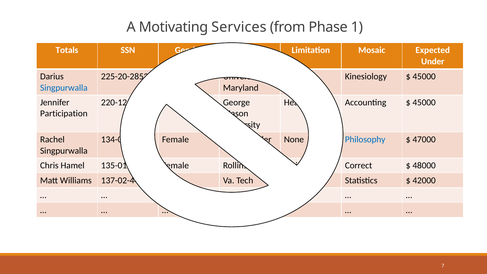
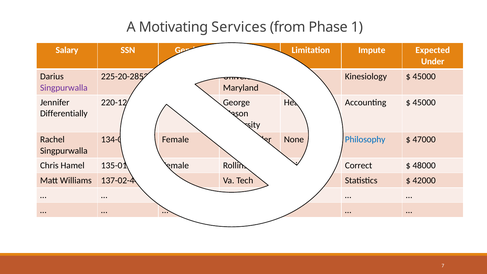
Totals: Totals -> Salary (67, 50)
Mosaic: Mosaic -> Impute (372, 50)
Singpurwalla colour: blue -> purple (64, 88)
Participation: Participation -> Differentially (64, 114)
